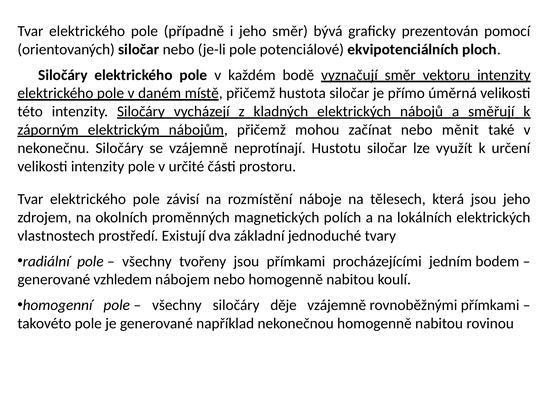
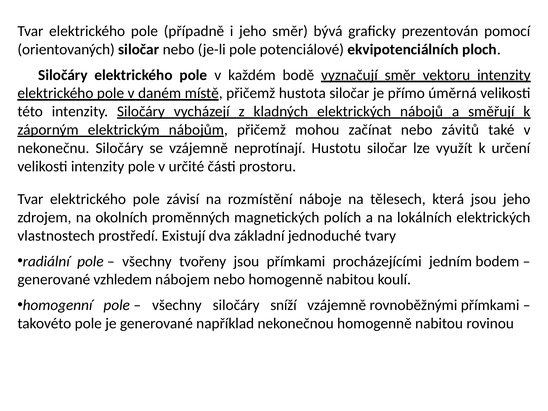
měnit: měnit -> závitů (460, 130)
děje: děje -> sníží (284, 305)
